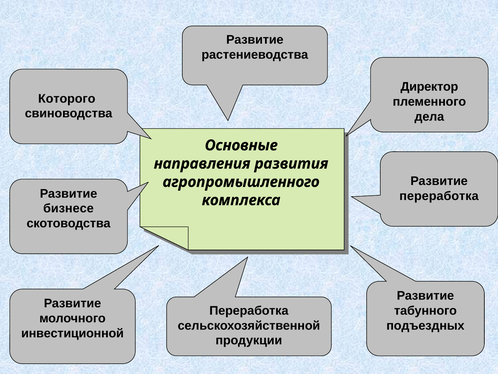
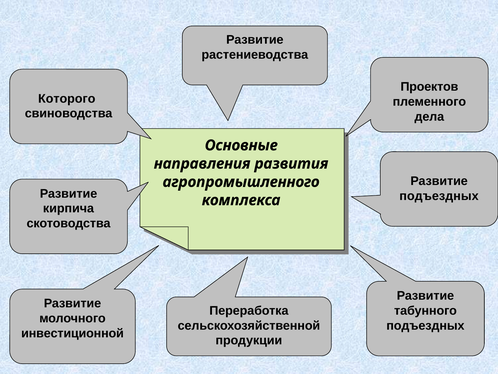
Директор: Директор -> Проектов (429, 87)
переработка: переработка -> подъездных (439, 196)
бизнесе: бизнесе -> кирпича (68, 208)
